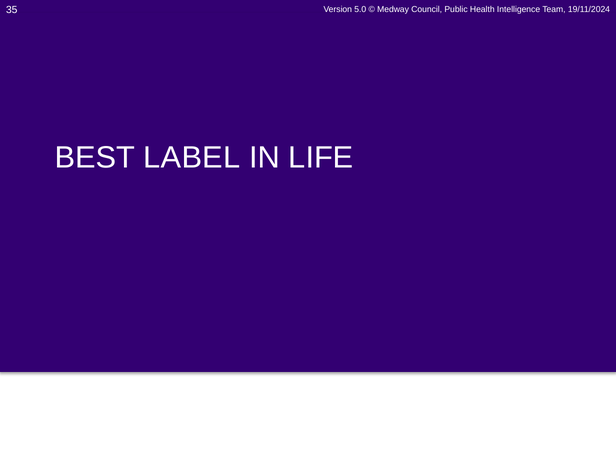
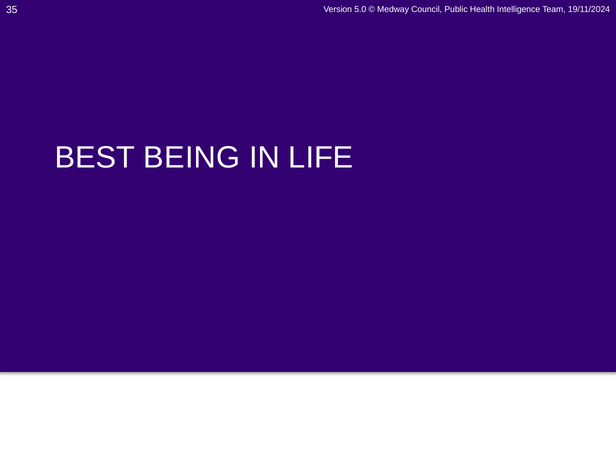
LABEL: LABEL -> BEING (192, 158)
